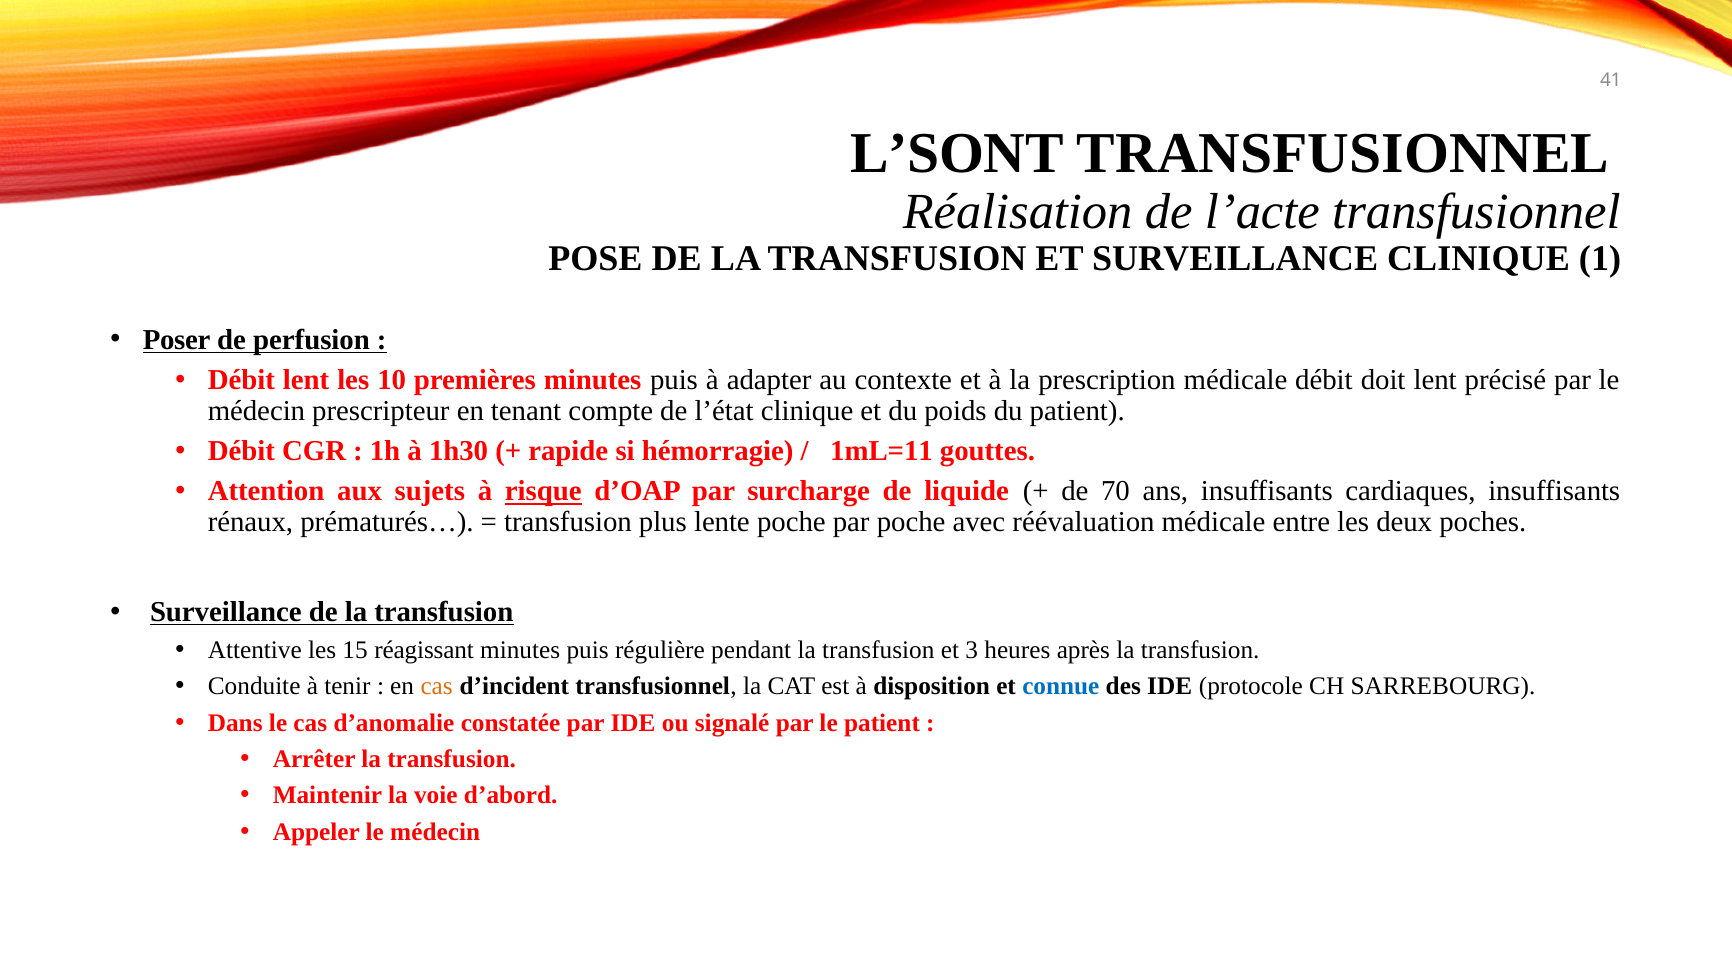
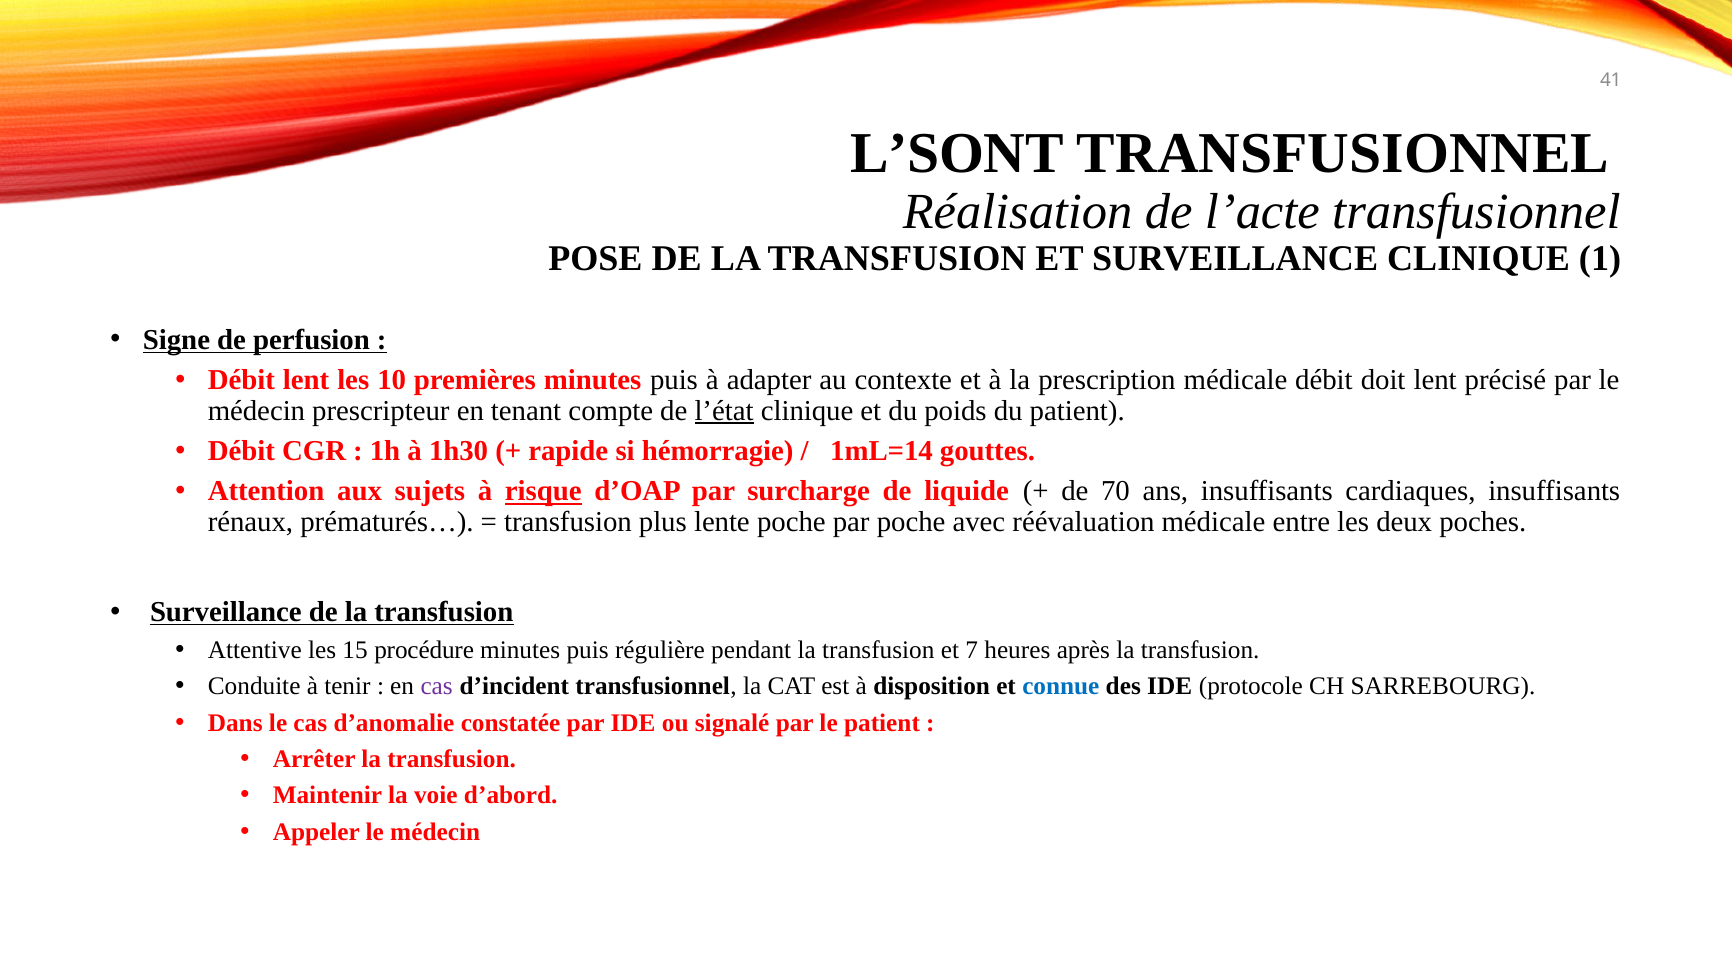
Poser: Poser -> Signe (176, 339)
l’état underline: none -> present (724, 411)
1mL=11: 1mL=11 -> 1mL=14 (882, 451)
réagissant: réagissant -> procédure (424, 650)
3: 3 -> 7 (972, 650)
cas colour: orange -> purple (437, 686)
